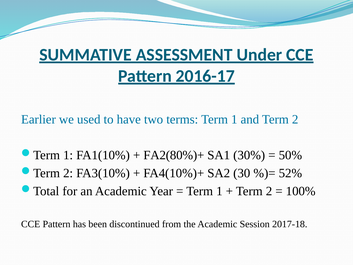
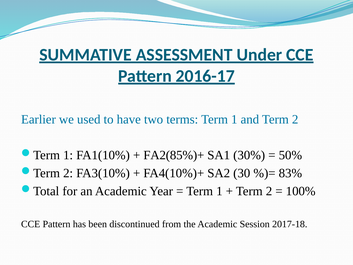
FA2(80%)+: FA2(80%)+ -> FA2(85%)+ (174, 155)
52%: 52% -> 83% (290, 173)
